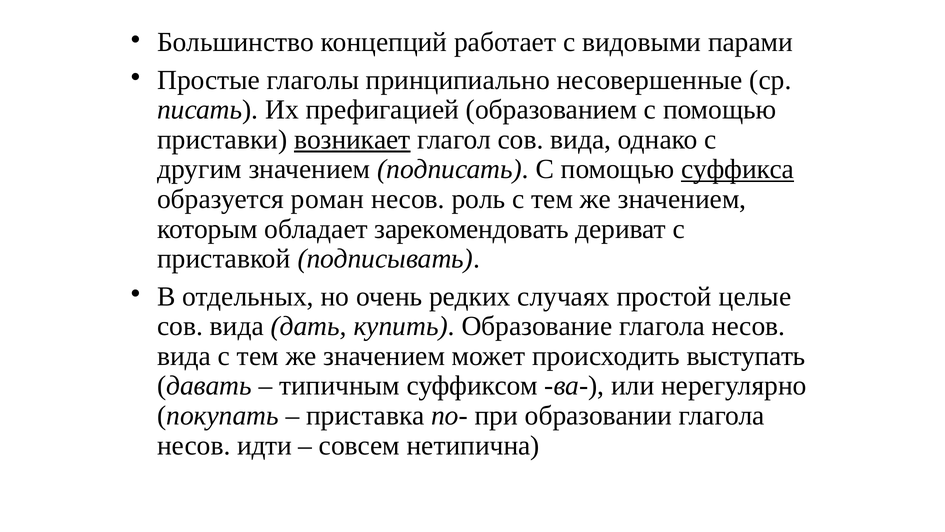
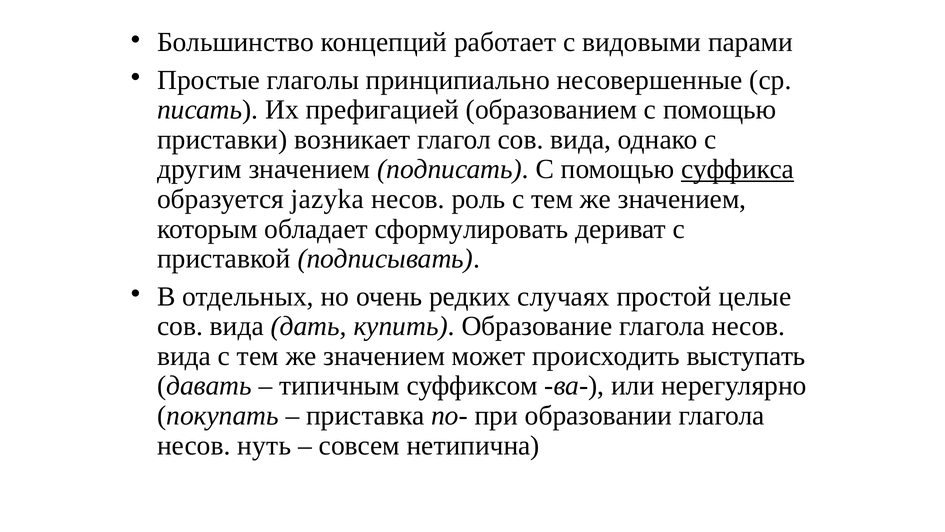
возникает underline: present -> none (352, 139)
роман: роман -> jazyka (328, 199)
зарекомендовать: зарекомендовать -> сформулировать (472, 229)
идти: идти -> нуть (264, 445)
